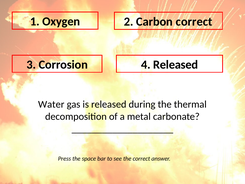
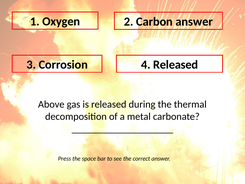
Carbon correct: correct -> answer (194, 22)
Water: Water -> Above (51, 104)
